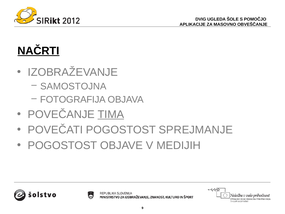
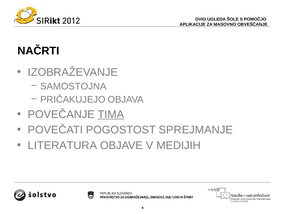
NAČRTI underline: present -> none (38, 51)
FOTOGRAFIJA: FOTOGRAFIJA -> PRIČAKUJEJO (73, 100)
POGOSTOST: POGOSTOST -> LITERATURA (62, 145)
